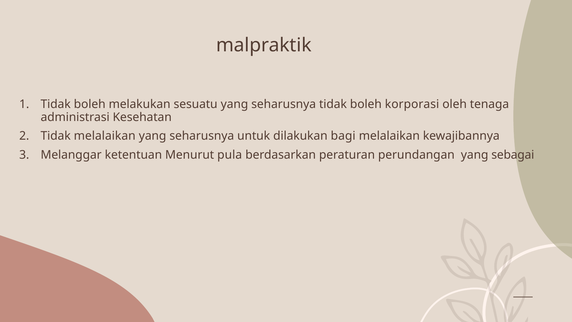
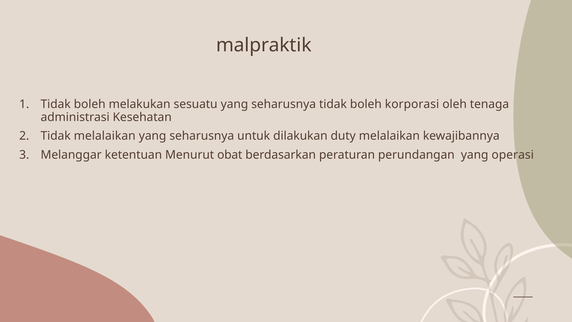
bagi: bagi -> duty (343, 136)
pula: pula -> obat (230, 155)
sebagai: sebagai -> operasi (513, 155)
